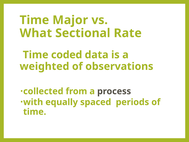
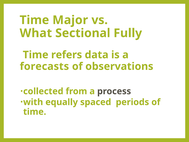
Rate: Rate -> Fully (128, 33)
coded: coded -> refers (67, 55)
weighted: weighted -> forecasts (44, 66)
